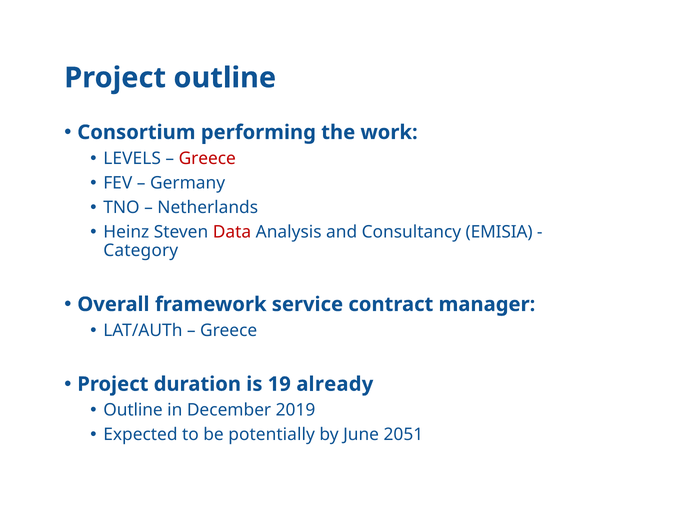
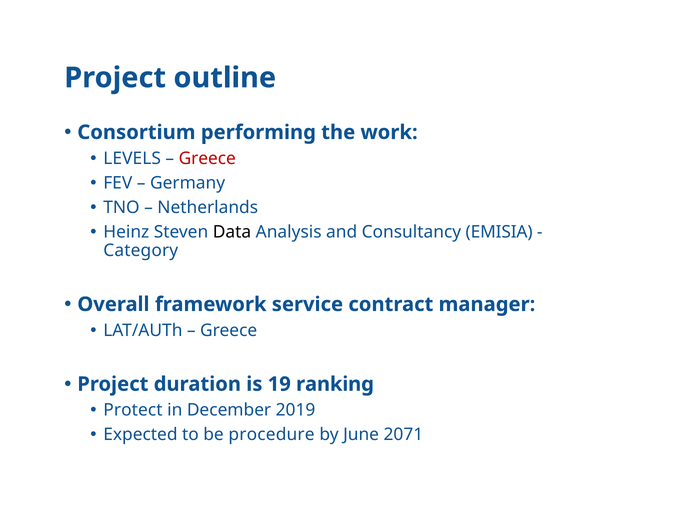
Data colour: red -> black (232, 232)
already: already -> ranking (335, 384)
Outline: Outline -> Protect (133, 411)
potentially: potentially -> procedure (272, 435)
2051: 2051 -> 2071 (403, 435)
